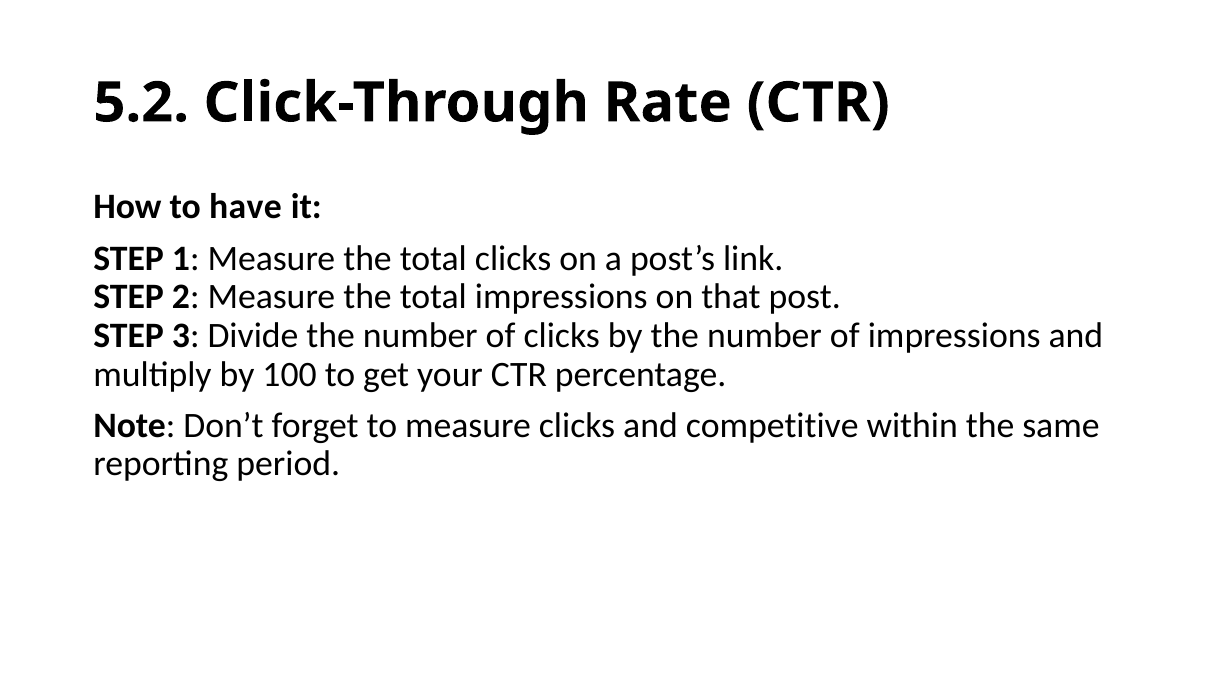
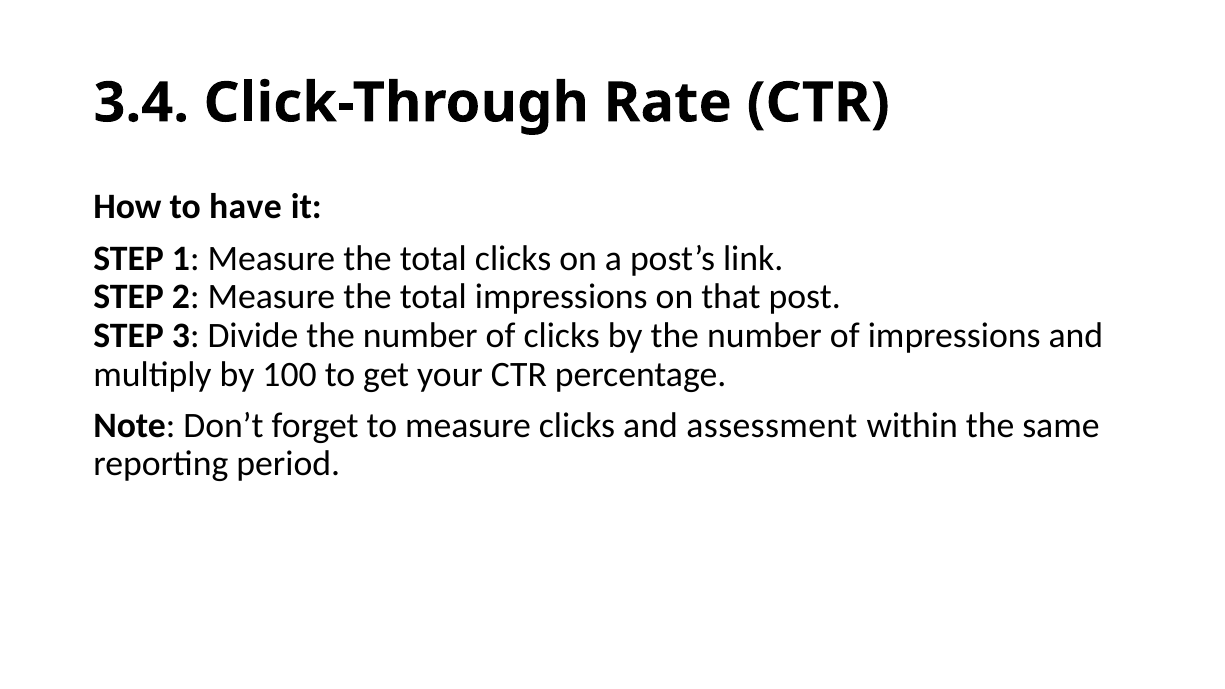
5.2: 5.2 -> 3.4 (141, 103)
competitive: competitive -> assessment (772, 426)
